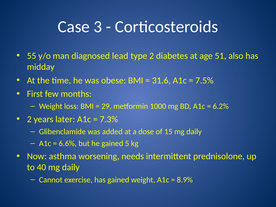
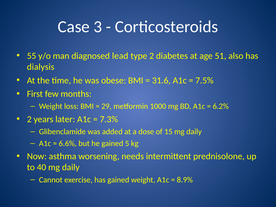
midday: midday -> dialysis (41, 67)
